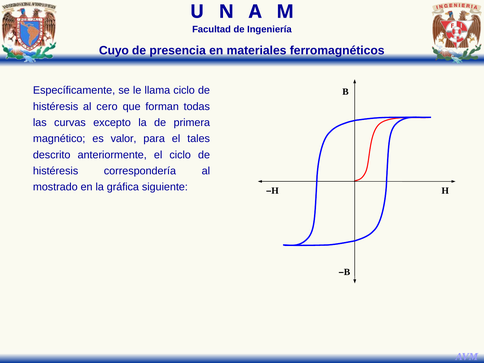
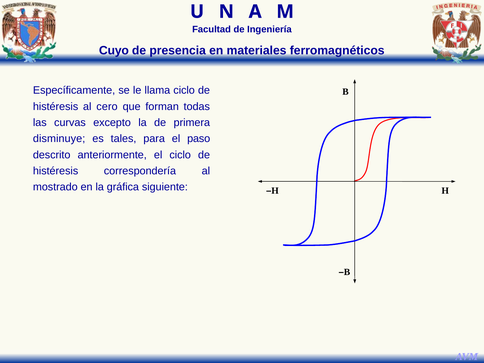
magnético: magnético -> disminuye (59, 139)
valor: valor -> tales (124, 139)
tales: tales -> paso (199, 139)
